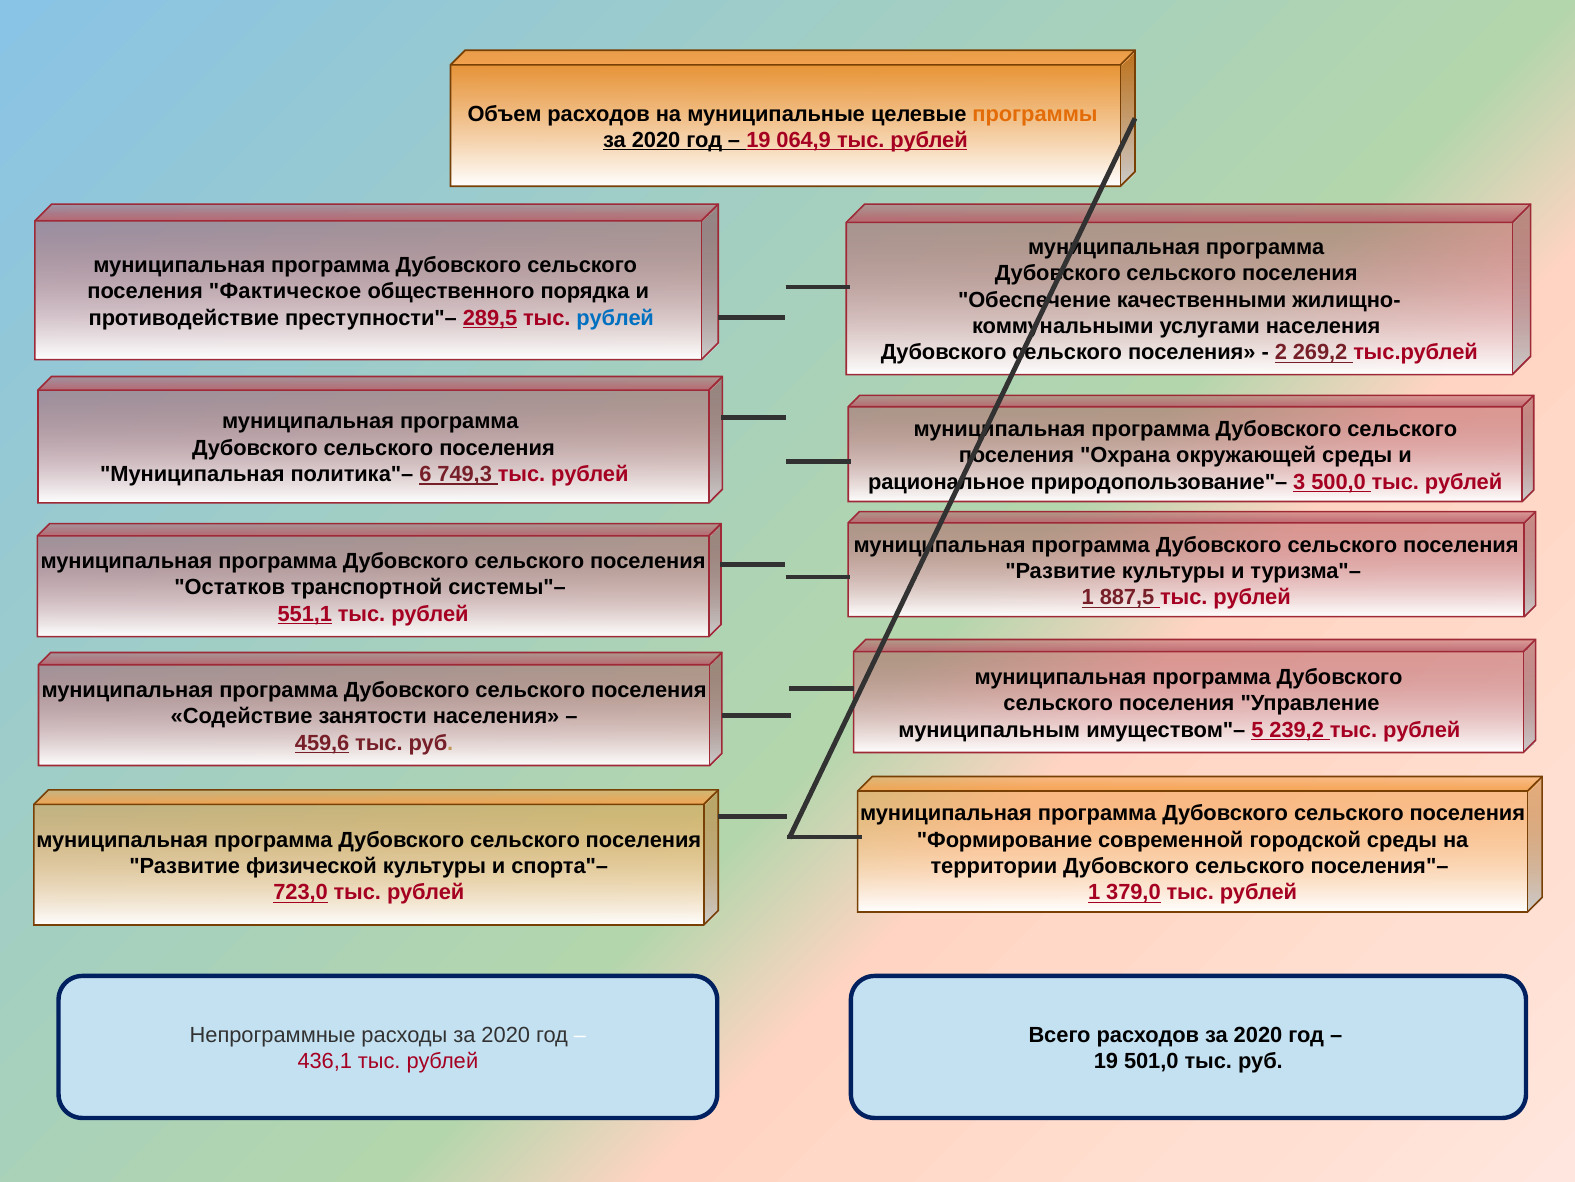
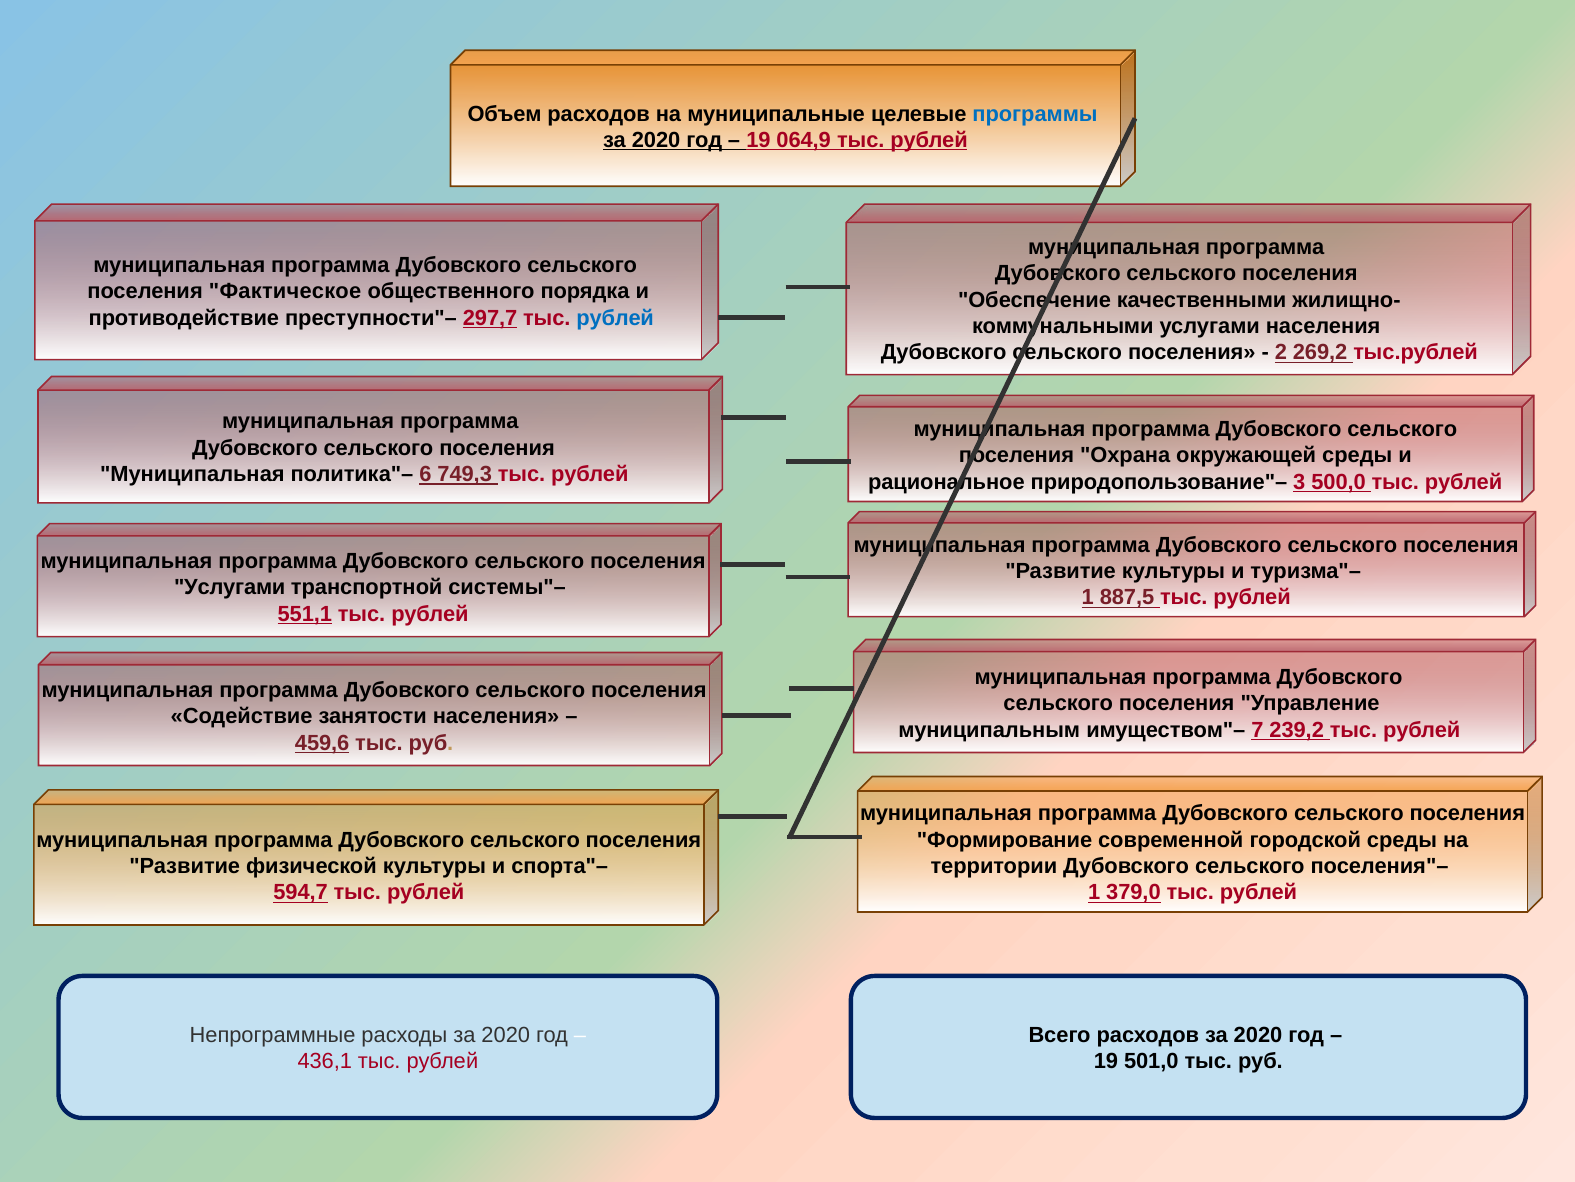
программы colour: orange -> blue (1035, 114)
289,5: 289,5 -> 297,7 (490, 318)
Остатков: Остатков -> Услугами (230, 587)
5: 5 -> 7 (1257, 729)
723,0: 723,0 -> 594,7 (301, 892)
